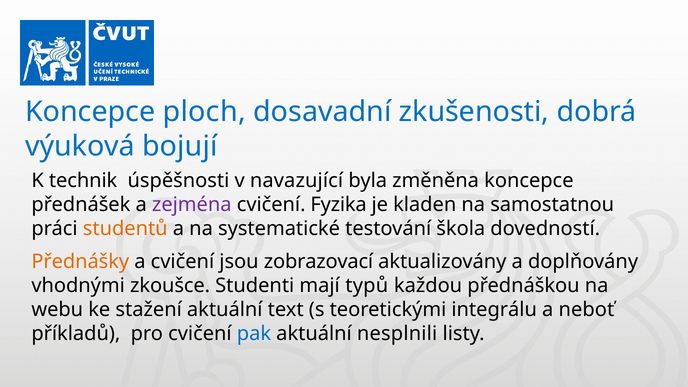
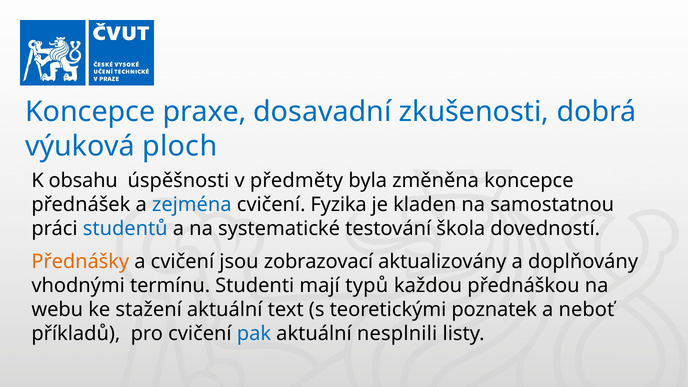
ploch: ploch -> praxe (204, 112)
bojují: bojují -> ploch (180, 146)
technik: technik -> obsahu (83, 181)
navazující: navazující -> předměty (296, 181)
zejména colour: purple -> blue (192, 205)
studentů colour: orange -> blue (125, 229)
zkoušce: zkoušce -> termínu (170, 286)
integrálu: integrálu -> poznatek (494, 310)
